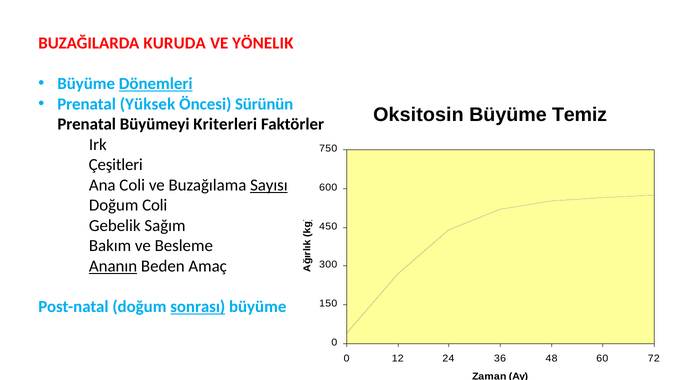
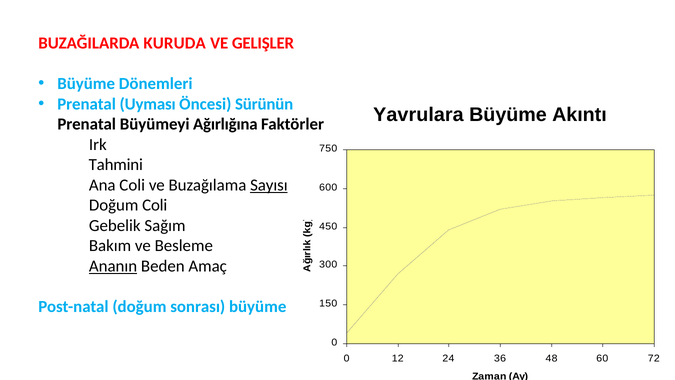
YÖNELIK: YÖNELIK -> GELIŞLER (263, 43)
Dönemleri underline: present -> none (156, 84)
Yüksek: Yüksek -> Uyması (148, 104)
Oksitosin: Oksitosin -> Yavrulara (418, 115)
Temiz: Temiz -> Akıntı (579, 115)
Kriterleri: Kriterleri -> Ağırlığına (225, 124)
Çeşitleri: Çeşitleri -> Tahmini (116, 165)
sonrası underline: present -> none (198, 306)
